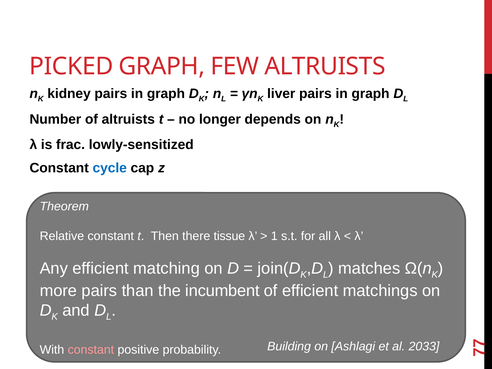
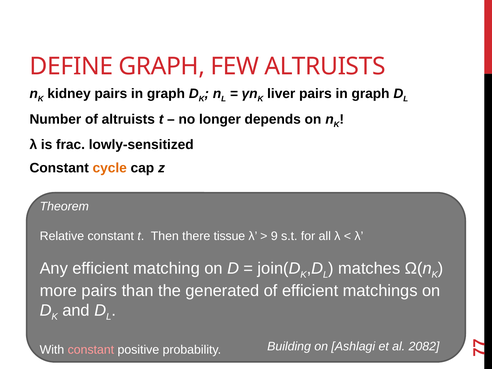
PICKED: PICKED -> DEFINE (71, 66)
cycle colour: blue -> orange (110, 168)
1: 1 -> 9 (274, 236)
incumbent: incumbent -> generated (222, 291)
2033: 2033 -> 2082 (424, 346)
